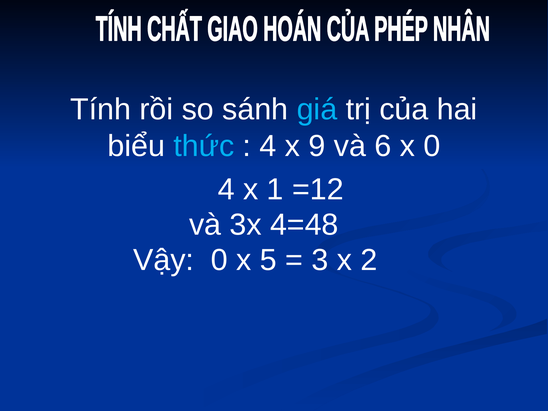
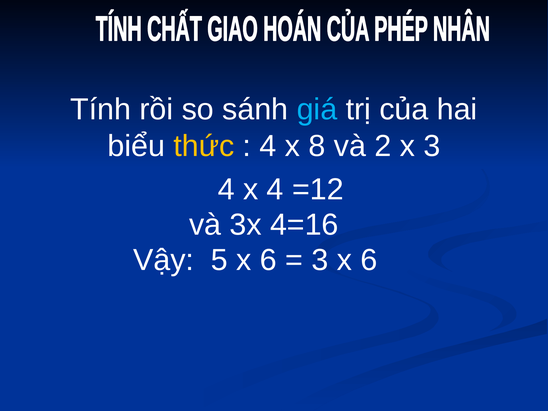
thức colour: light blue -> yellow (204, 146)
9: 9 -> 8 (317, 146)
6: 6 -> 2 (383, 146)
x 0: 0 -> 3 (432, 146)
x 1: 1 -> 4 (275, 190)
4=48: 4=48 -> 4=16 (304, 225)
Vậy 0: 0 -> 5 (219, 260)
5: 5 -> 6 (268, 260)
3 x 2: 2 -> 6 (369, 260)
